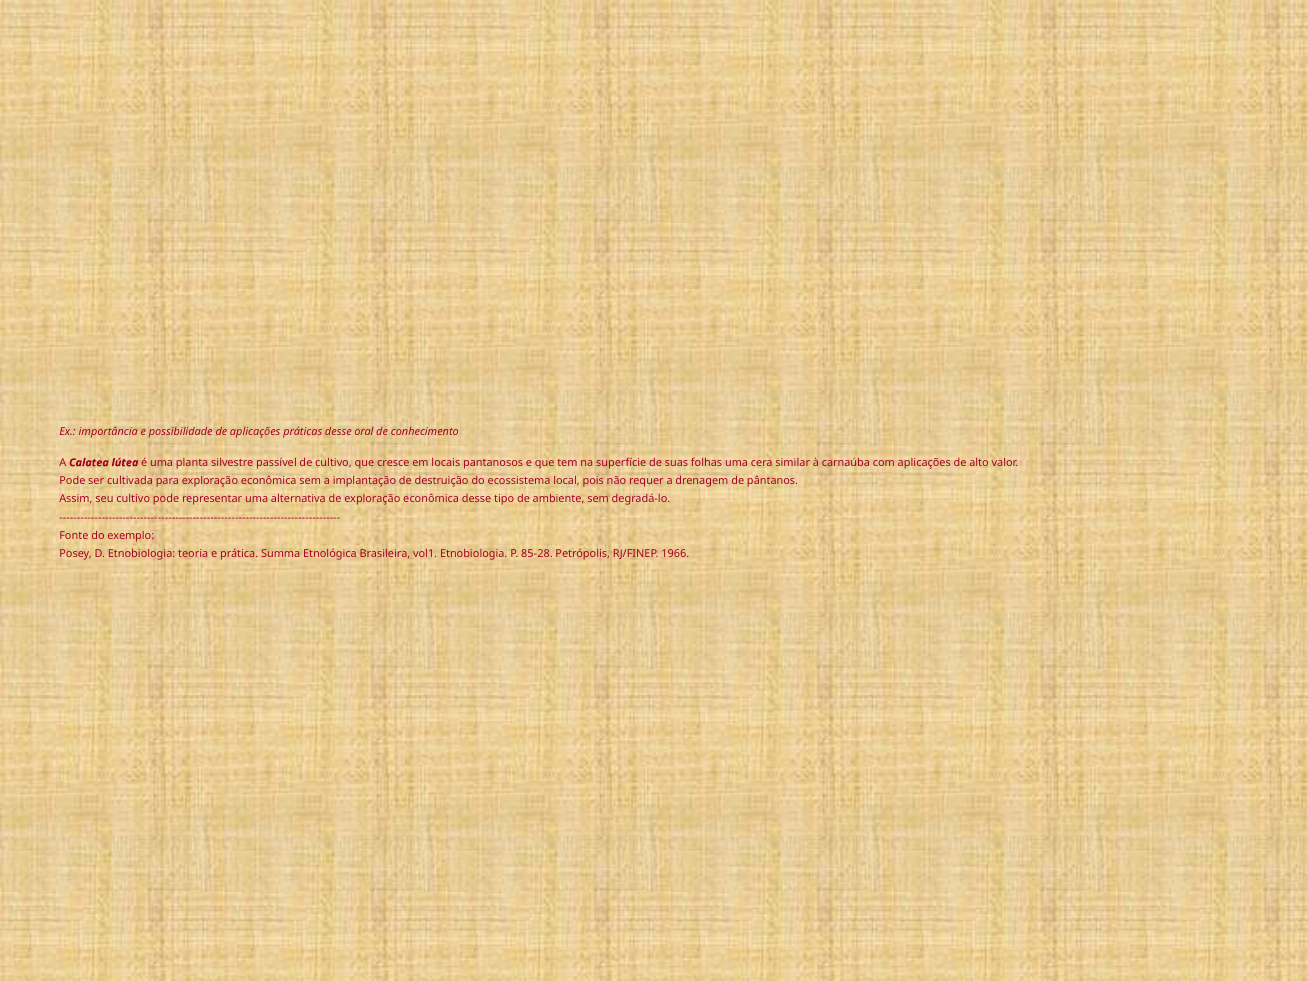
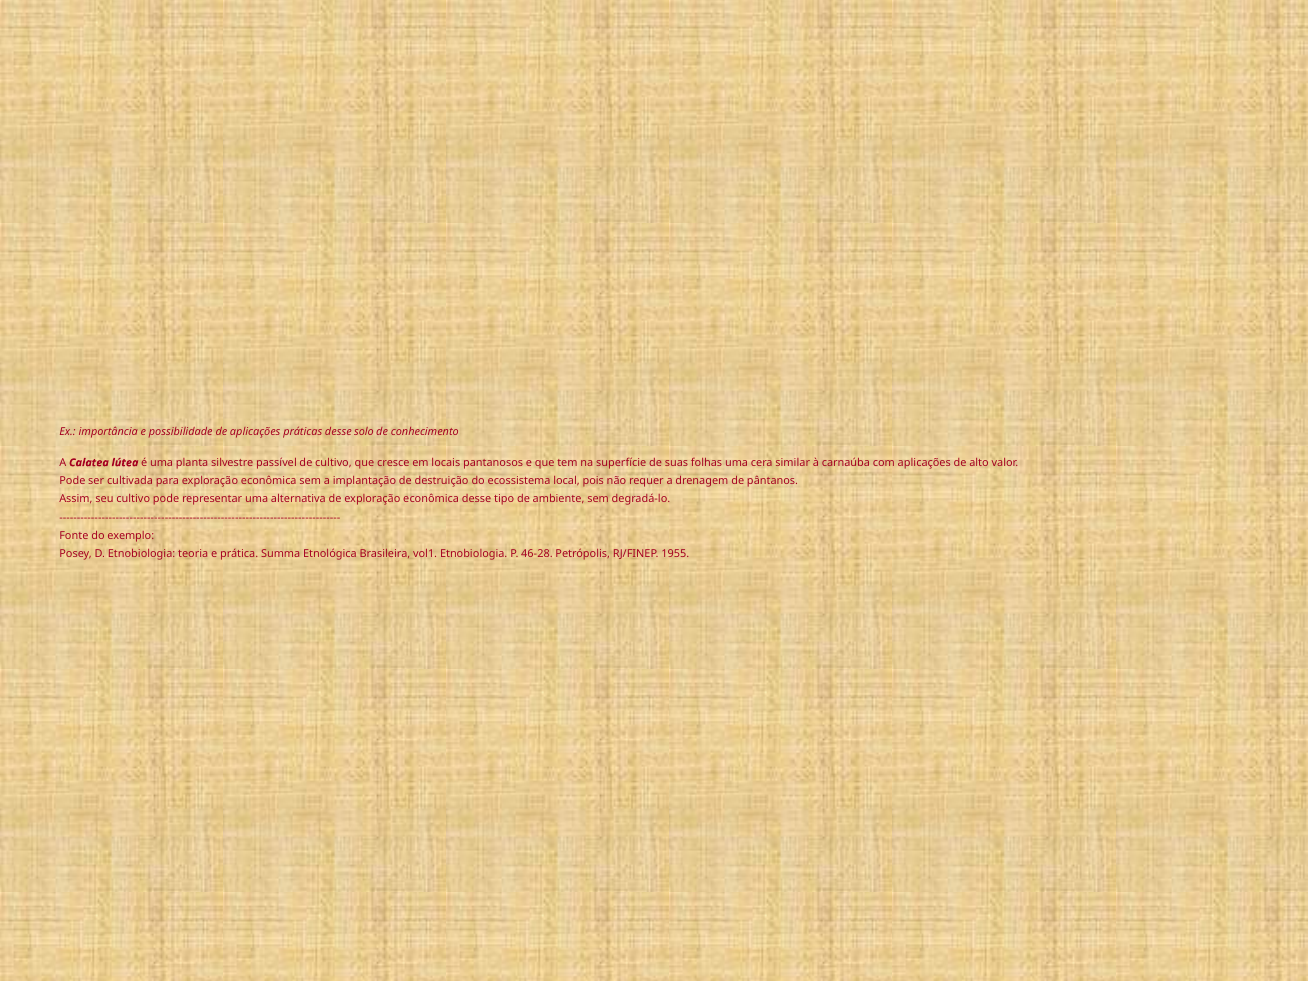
oral: oral -> solo (364, 432)
85-28: 85-28 -> 46-28 (537, 554)
1966: 1966 -> 1955 (675, 554)
